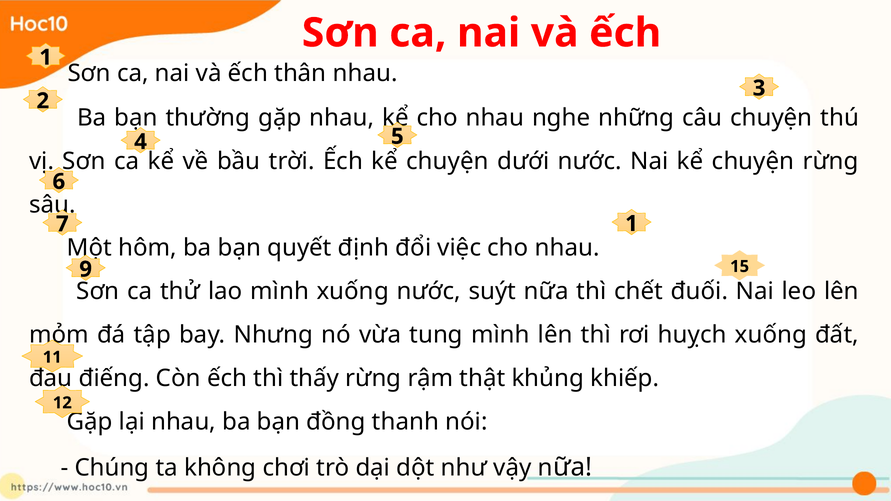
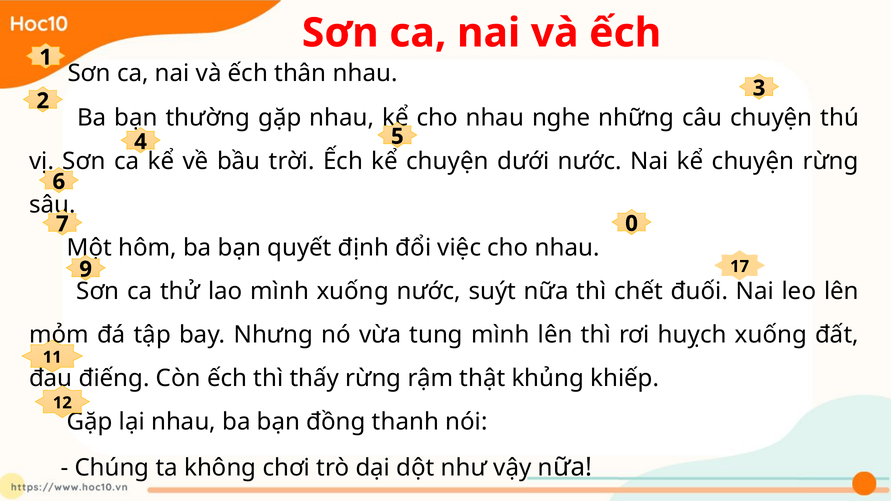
7 1: 1 -> 0 (632, 224)
15: 15 -> 17 (740, 267)
